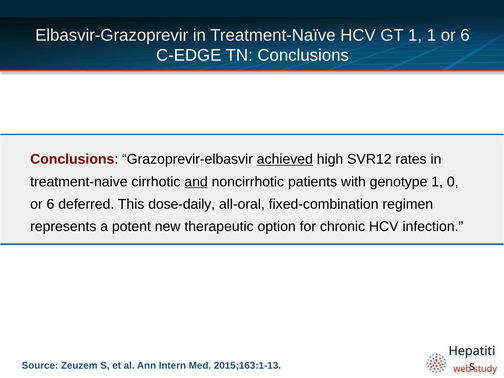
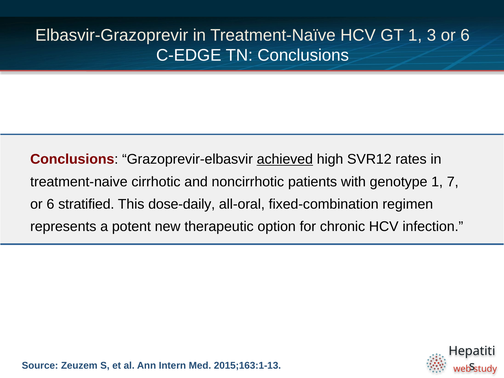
1 1: 1 -> 3 (431, 35)
and underline: present -> none (196, 182)
0: 0 -> 7 (453, 182)
deferred: deferred -> stratified (86, 204)
